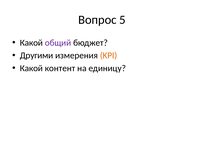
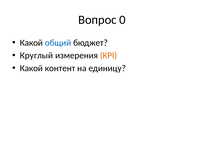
5: 5 -> 0 (122, 20)
общий colour: purple -> blue (58, 43)
Другими: Другими -> Круглый (36, 55)
